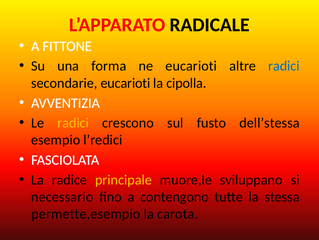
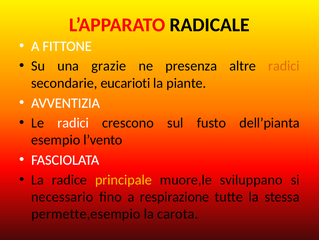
forma: forma -> grazie (109, 66)
ne eucarioti: eucarioti -> presenza (191, 66)
radici colour: blue -> orange (284, 66)
cipolla: cipolla -> piante (186, 83)
radici colour: yellow -> white (73, 123)
dell’stessa: dell’stessa -> dell’pianta (270, 123)
l’redici: l’redici -> l’vento (103, 140)
contengono: contengono -> respirazione (175, 196)
